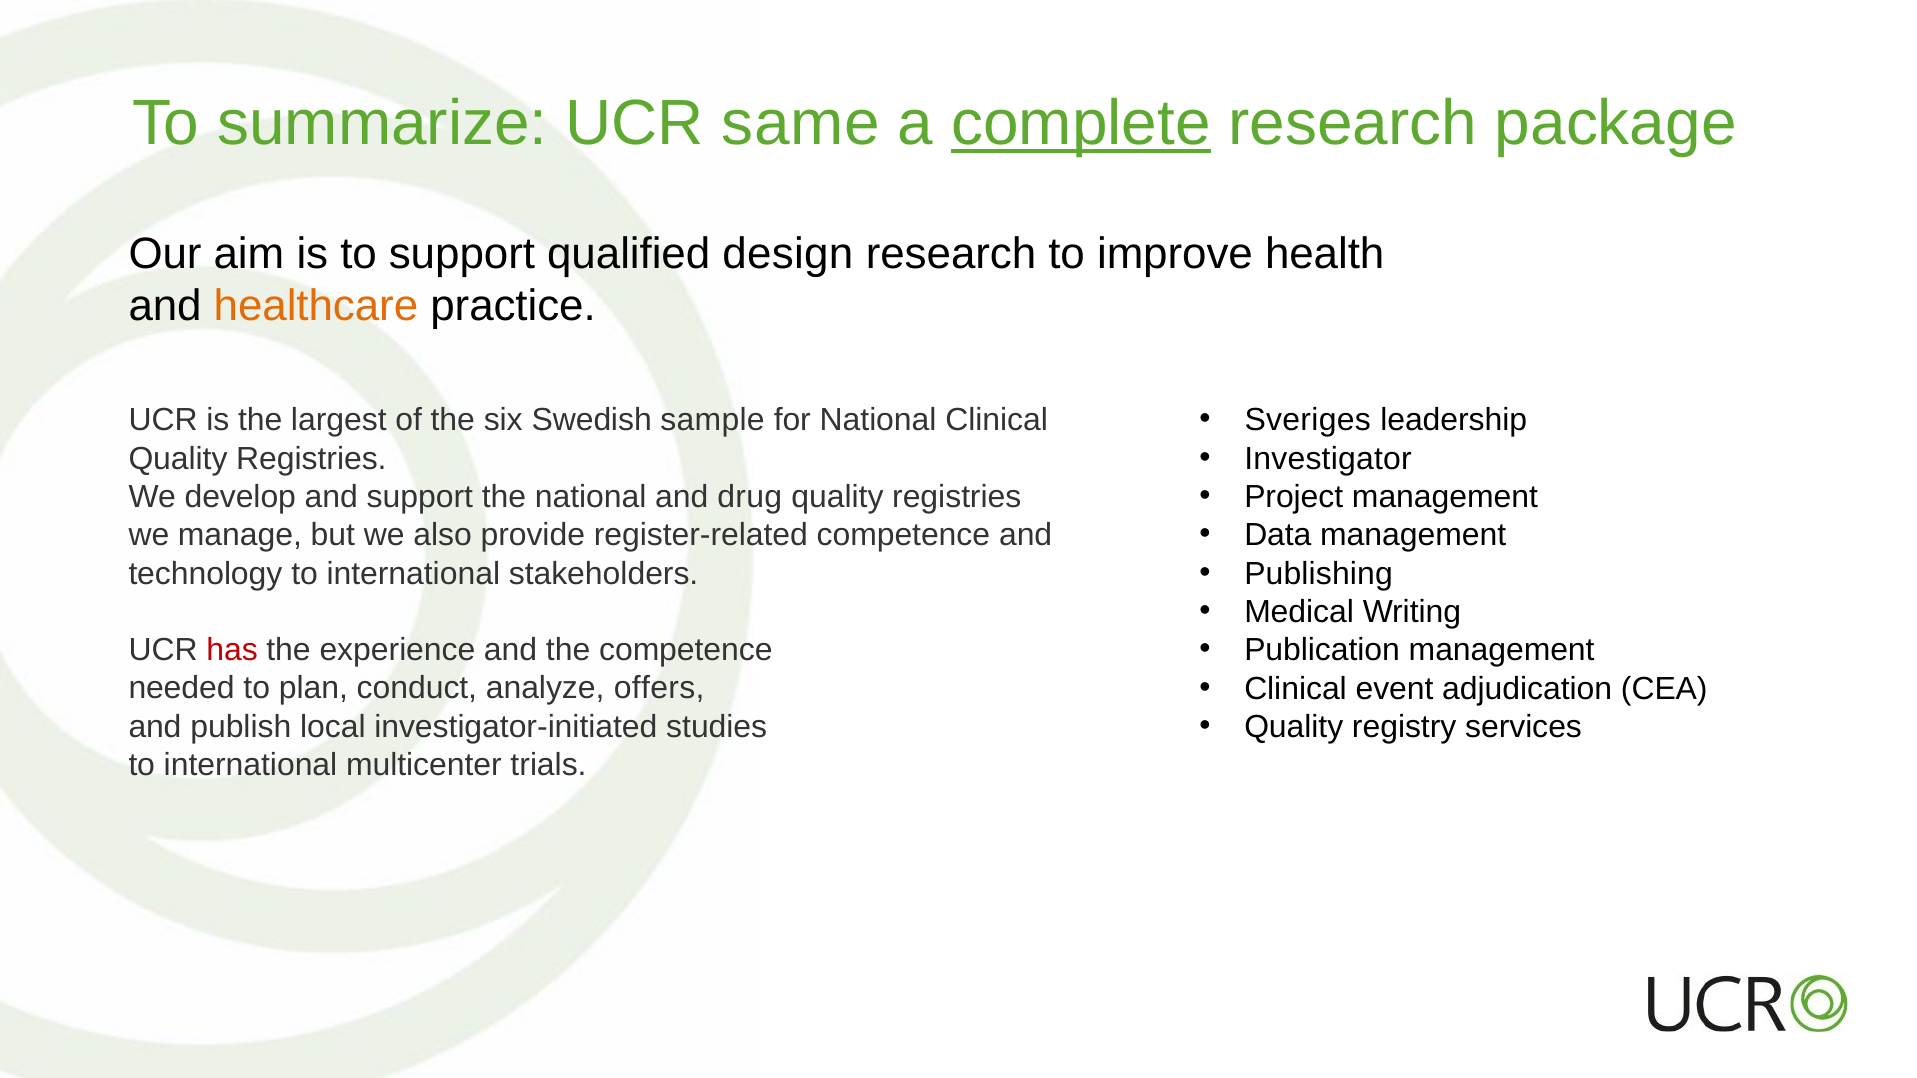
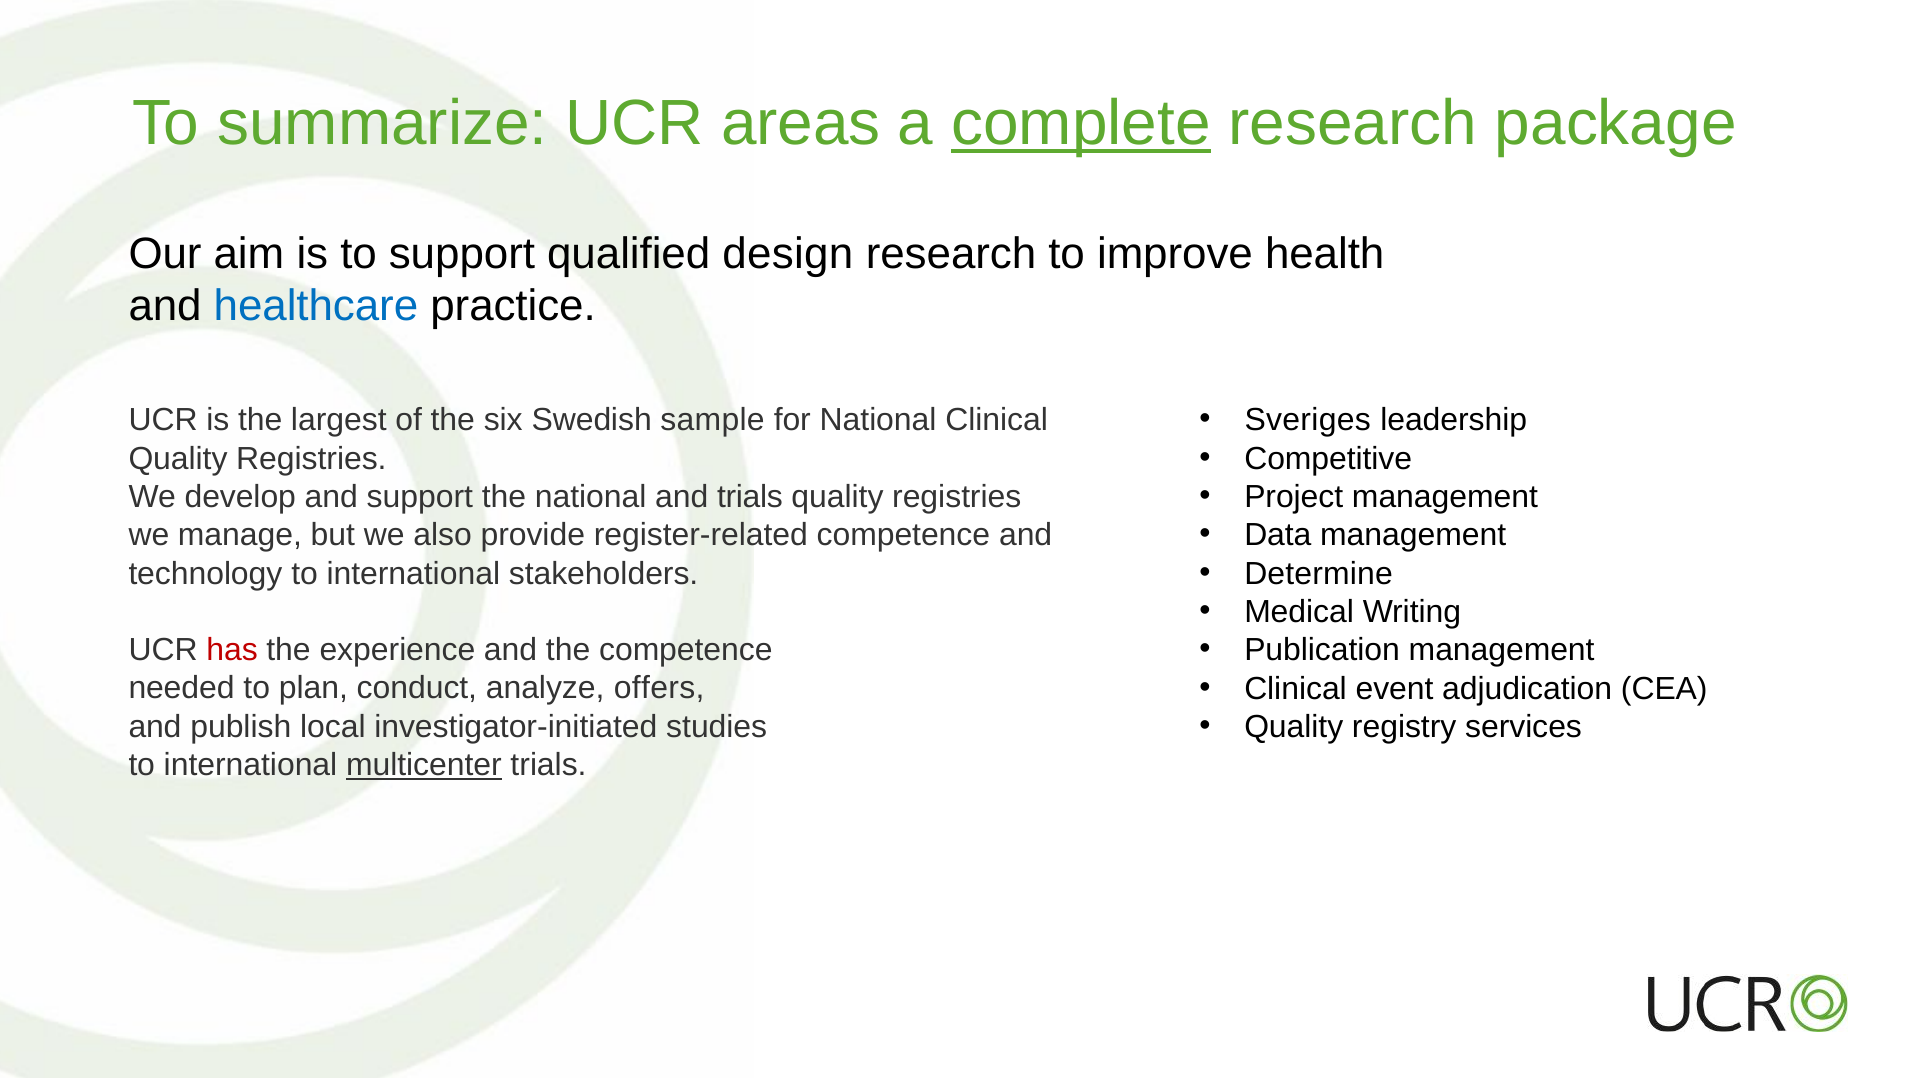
same: same -> areas (801, 124)
healthcare colour: orange -> blue (316, 306)
Investigator: Investigator -> Competitive (1328, 459)
and drug: drug -> trials (750, 497)
Publishing: Publishing -> Determine (1319, 574)
multicenter underline: none -> present (424, 765)
